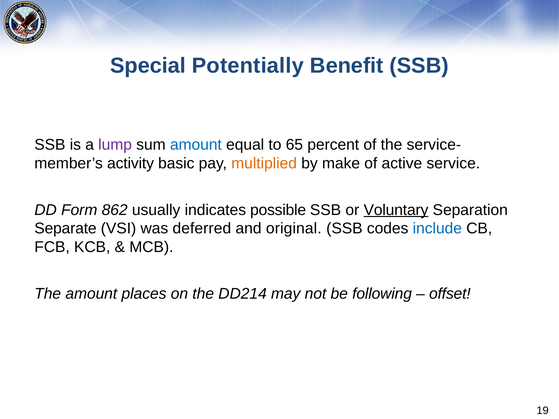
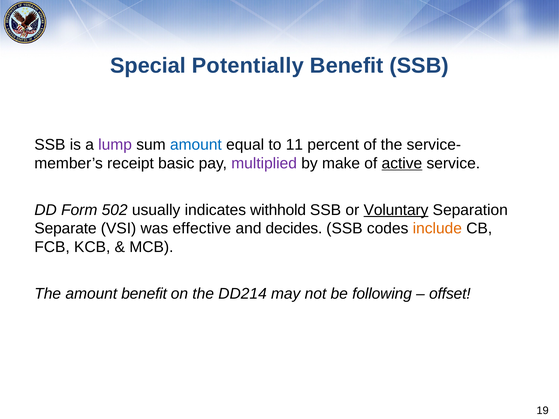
65: 65 -> 11 (294, 145)
activity: activity -> receipt (131, 163)
multiplied colour: orange -> purple (264, 163)
active underline: none -> present (402, 163)
862: 862 -> 502 (115, 210)
possible: possible -> withhold (278, 210)
deferred: deferred -> effective (202, 229)
original: original -> decides (294, 229)
include colour: blue -> orange (437, 229)
amount places: places -> benefit (144, 294)
